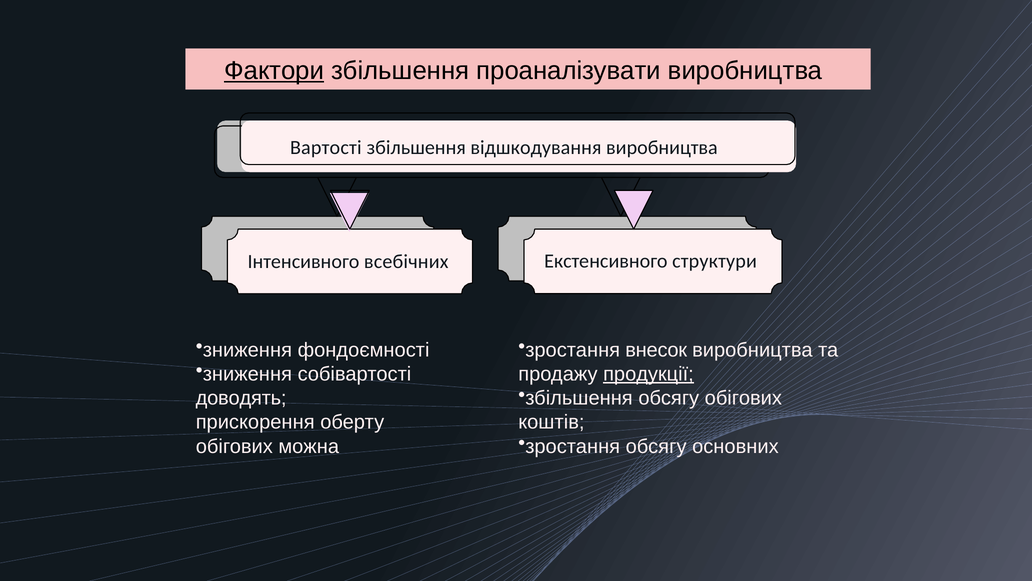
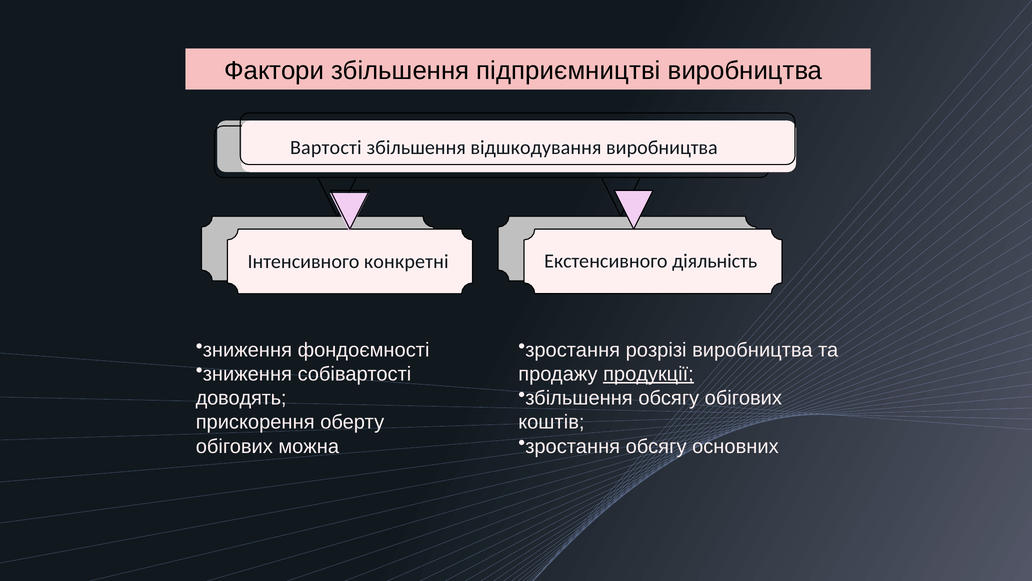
Фактори underline: present -> none (274, 71)
проаналізувати: проаналізувати -> підприємництві (569, 71)
всебічних: всебічних -> конкретні (406, 261)
структури: структури -> діяльність (715, 261)
внесок: внесок -> розрізі (656, 350)
